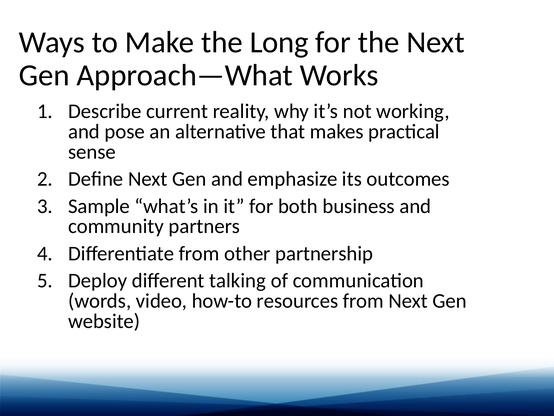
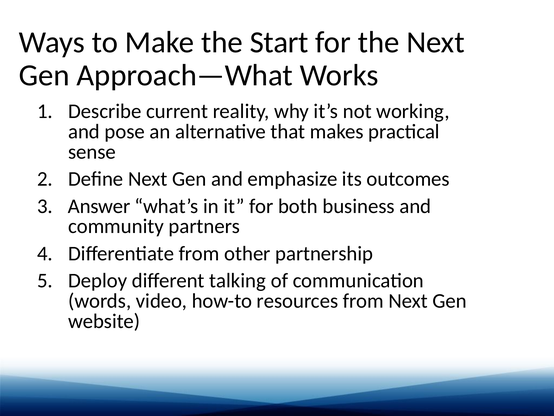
Long: Long -> Start (279, 42)
Sample: Sample -> Answer (99, 206)
